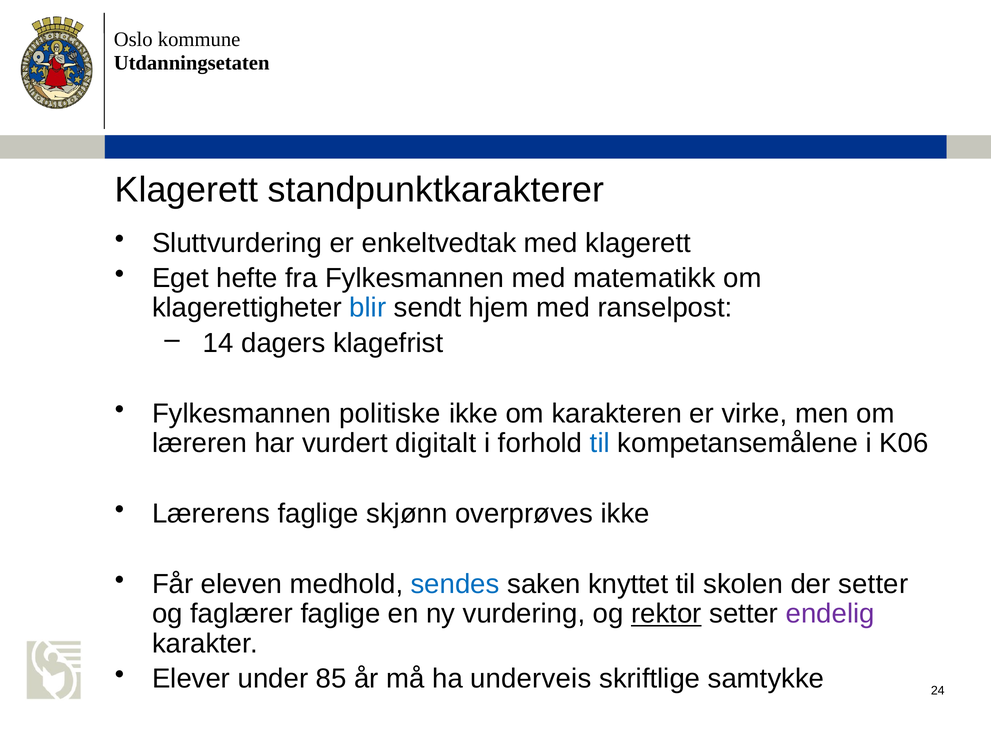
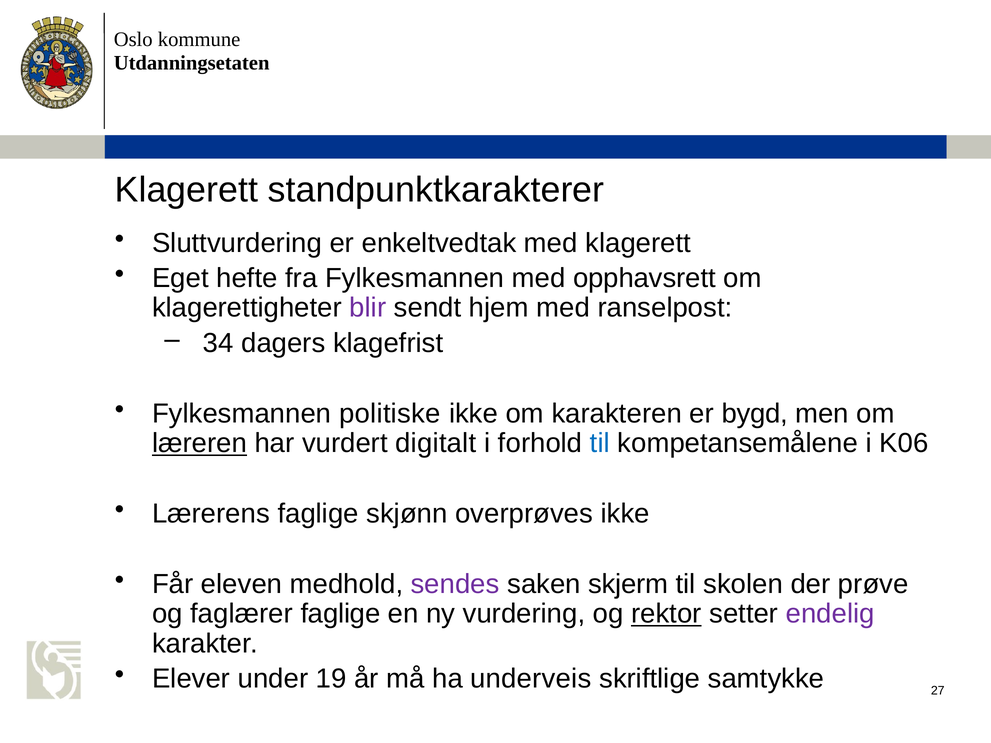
matematikk: matematikk -> opphavsrett (644, 278)
blir colour: blue -> purple (368, 308)
14: 14 -> 34 (218, 343)
virke: virke -> bygd (755, 414)
læreren underline: none -> present (199, 443)
sendes colour: blue -> purple (455, 584)
knyttet: knyttet -> skjerm (628, 584)
der setter: setter -> prøve (873, 584)
85: 85 -> 19 (331, 679)
24: 24 -> 27 (938, 691)
